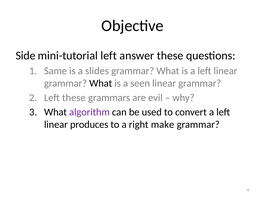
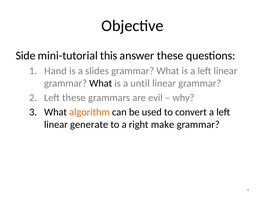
mini-tutorial left: left -> this (109, 56)
Same: Same -> Hand (55, 71)
seen: seen -> until (140, 83)
algorithm colour: purple -> orange (89, 112)
produces: produces -> generate (89, 124)
